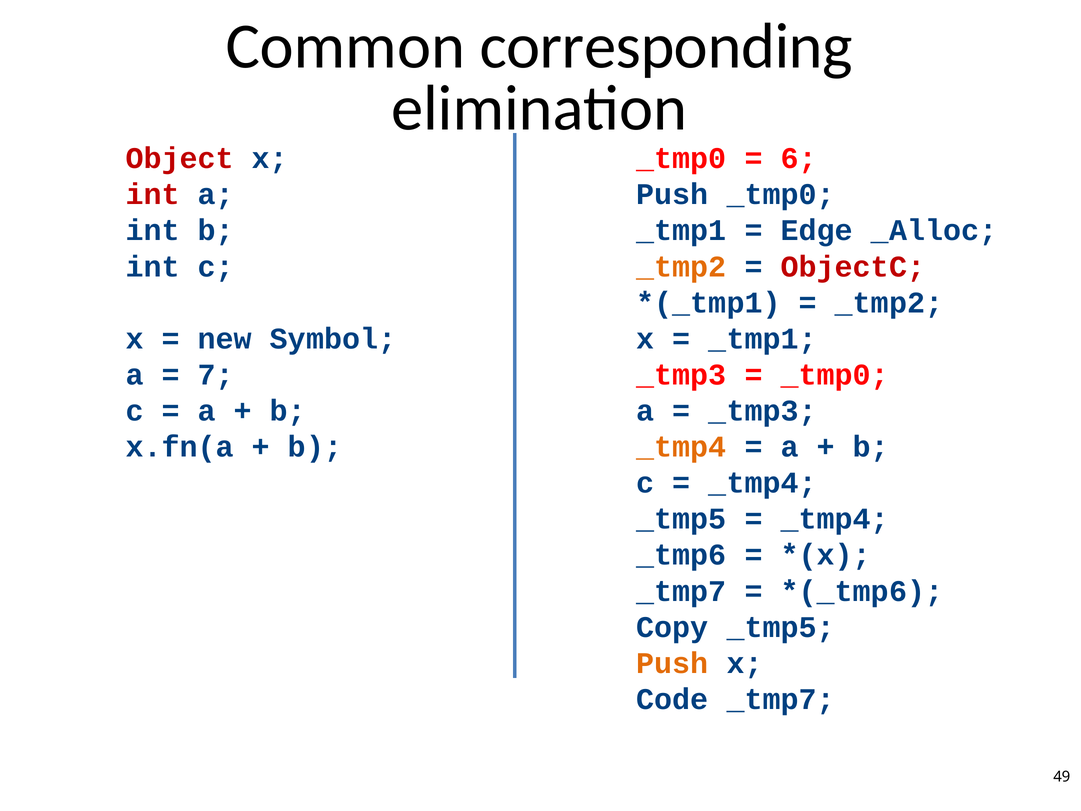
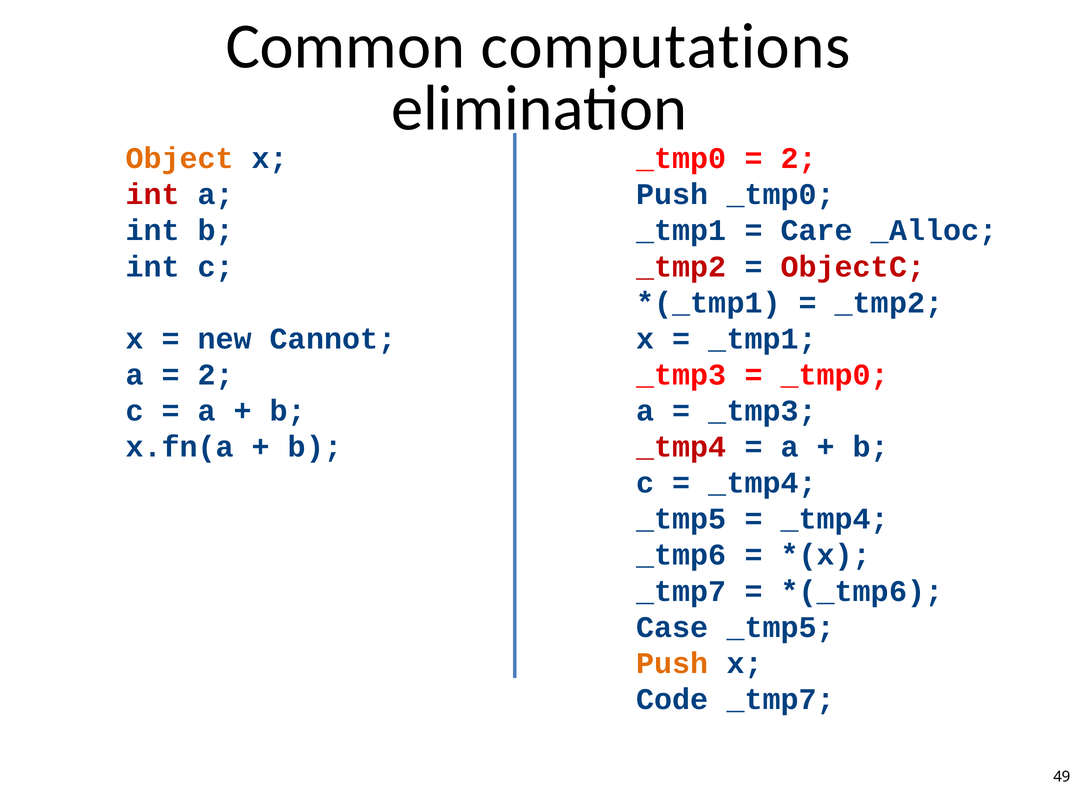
corresponding: corresponding -> computations (666, 46)
Object colour: red -> orange (180, 158)
6: 6 -> 2 (799, 158)
Edge: Edge -> Care (817, 230)
_tmp2 colour: orange -> red (681, 267)
Symbol: Symbol -> Cannot (333, 339)
7: 7 -> 2 (216, 375)
_tmp4 colour: orange -> red (681, 447)
Copy: Copy -> Case (672, 627)
